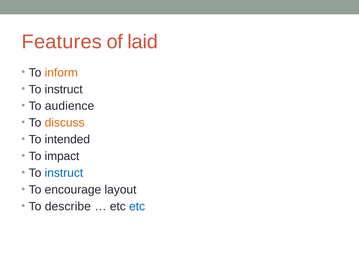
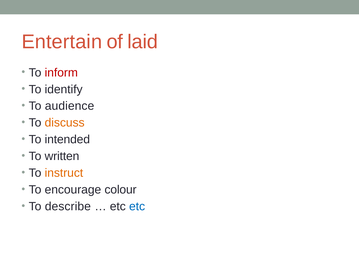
Features: Features -> Entertain (62, 42)
inform colour: orange -> red (61, 73)
instruct: instruct -> identify (64, 89)
impact: impact -> written (62, 156)
instruct colour: blue -> orange (64, 173)
layout: layout -> colour (121, 190)
